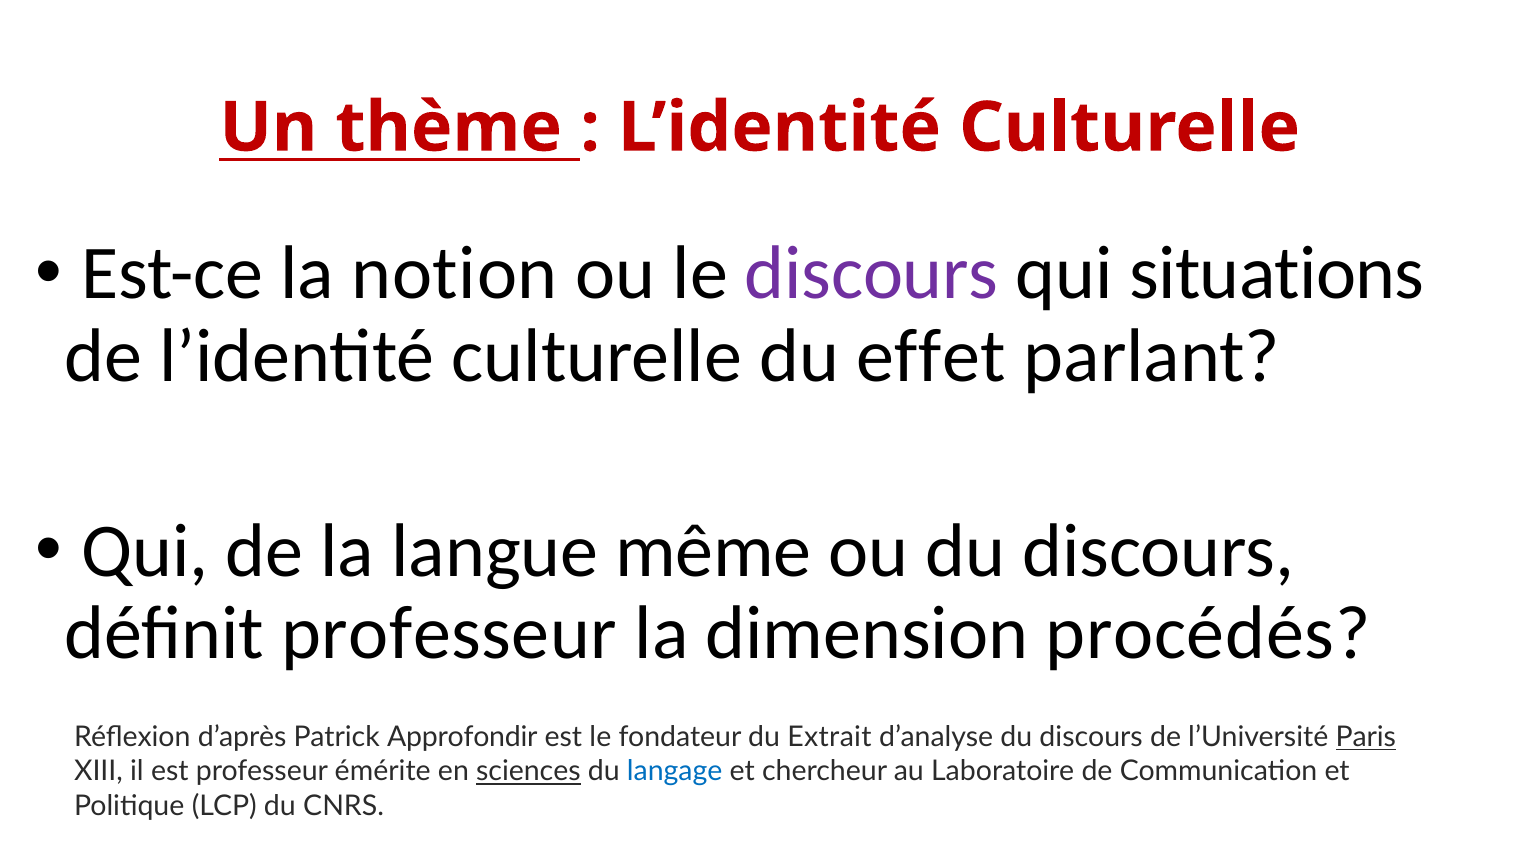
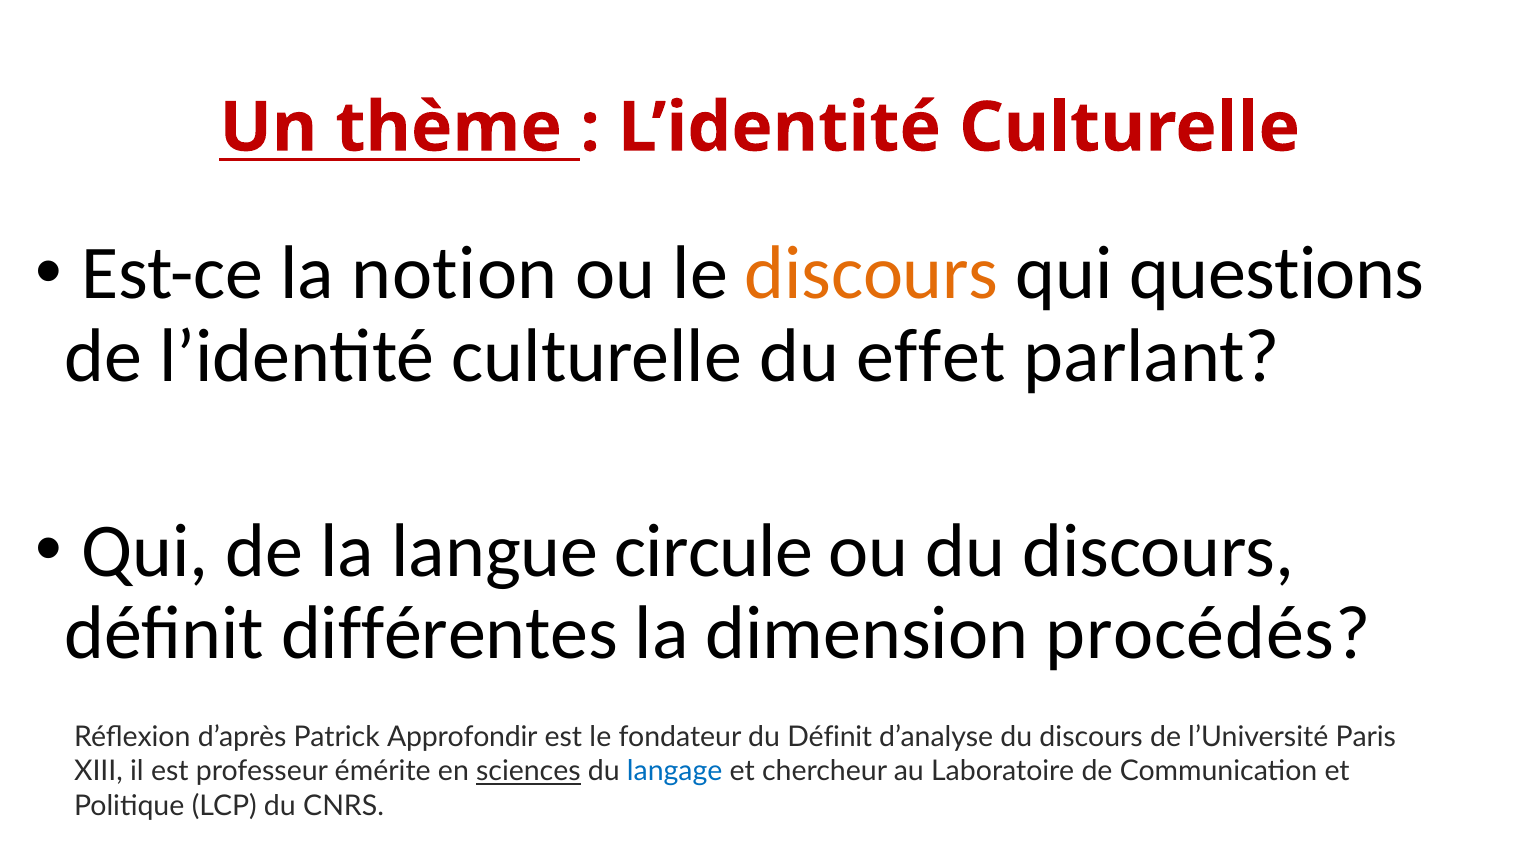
discours colour: purple -> orange (872, 274)
situations: situations -> questions (1277, 274)
même: même -> circule (714, 552)
définit professeur: professeur -> différentes (450, 634)
du Extrait: Extrait -> Définit (830, 737)
Paris underline: present -> none (1366, 737)
